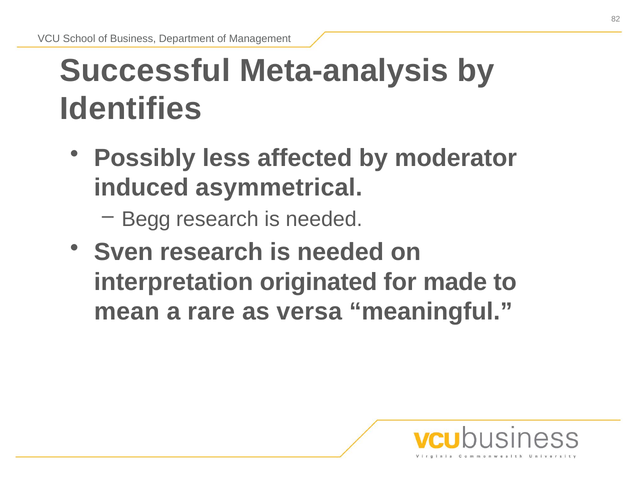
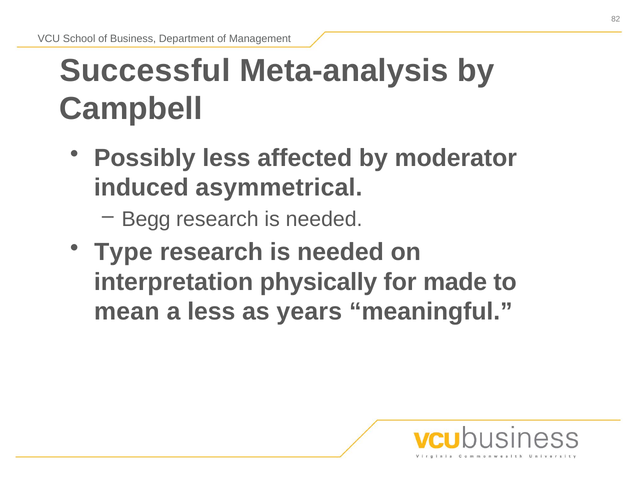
Identifies: Identifies -> Campbell (131, 109)
Sven: Sven -> Type (123, 252)
originated: originated -> physically (319, 282)
a rare: rare -> less (211, 311)
versa: versa -> years (309, 311)
